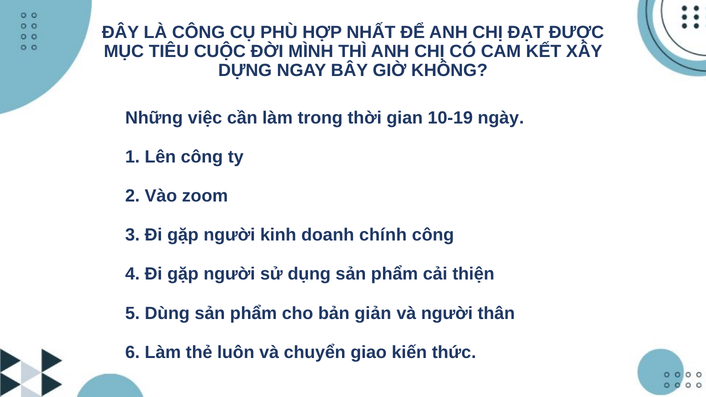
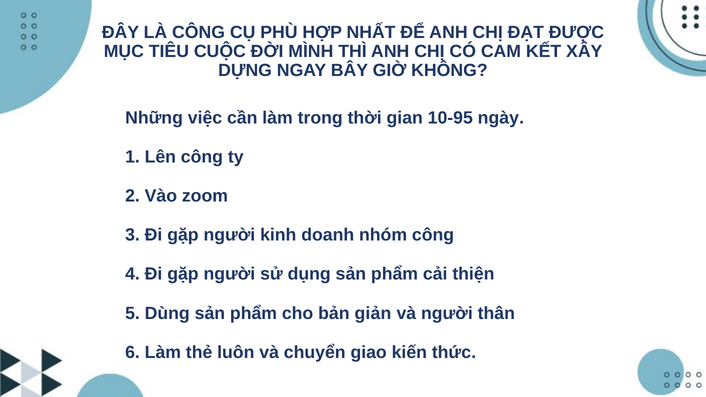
10-19: 10-19 -> 10-95 (450, 118)
chính: chính -> nhóm (383, 235)
